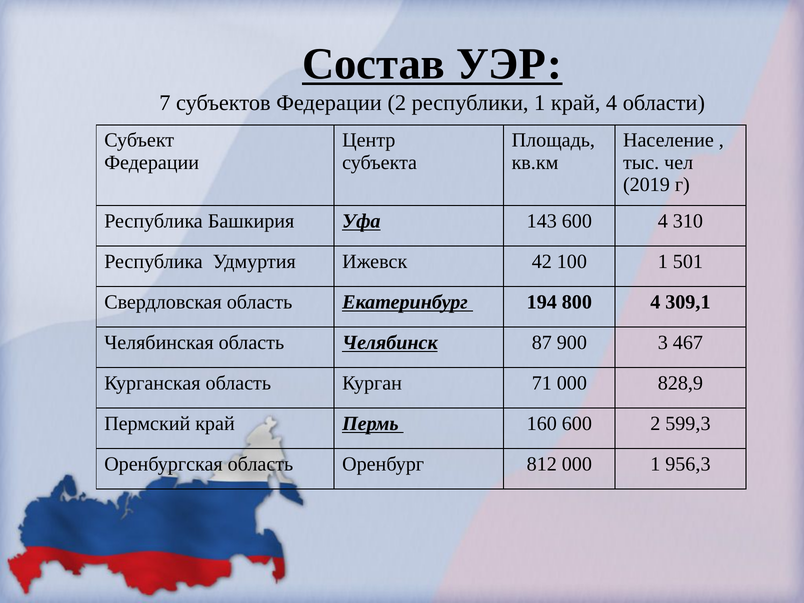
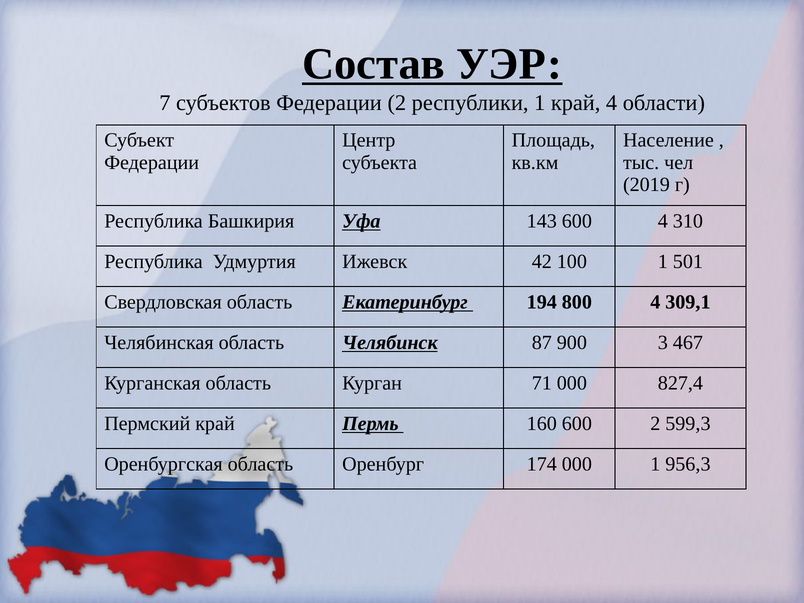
828,9: 828,9 -> 827,4 (680, 383)
812: 812 -> 174 (542, 464)
